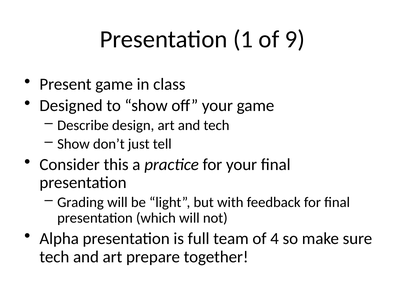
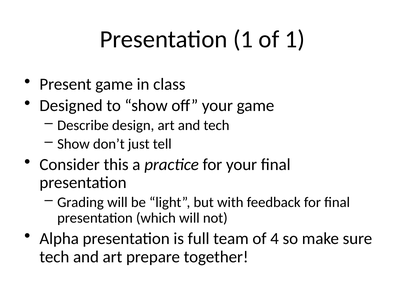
of 9: 9 -> 1 (295, 39)
